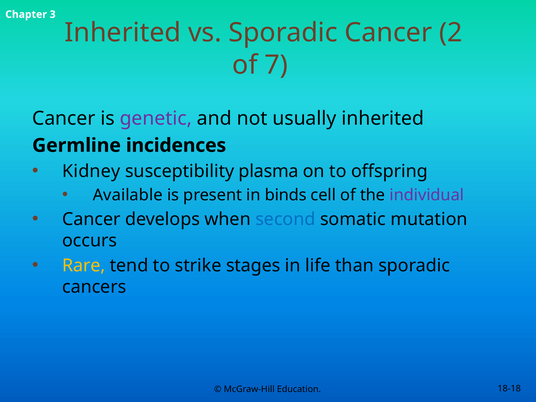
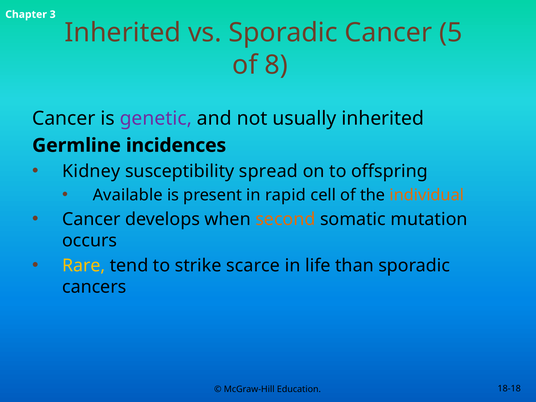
2: 2 -> 5 (451, 33)
7: 7 -> 8 (276, 65)
plasma: plasma -> spread (268, 171)
binds: binds -> rapid (286, 195)
individual colour: purple -> orange (427, 195)
second colour: blue -> orange (285, 219)
stages: stages -> scarce (253, 266)
